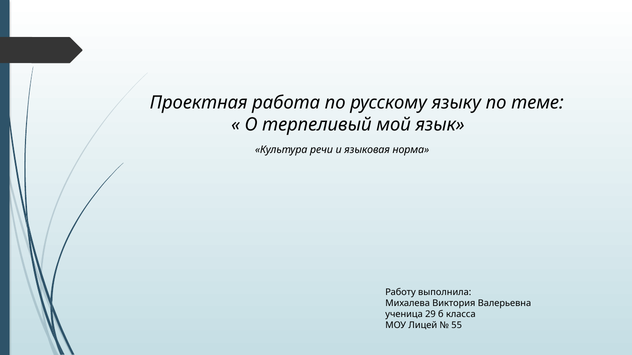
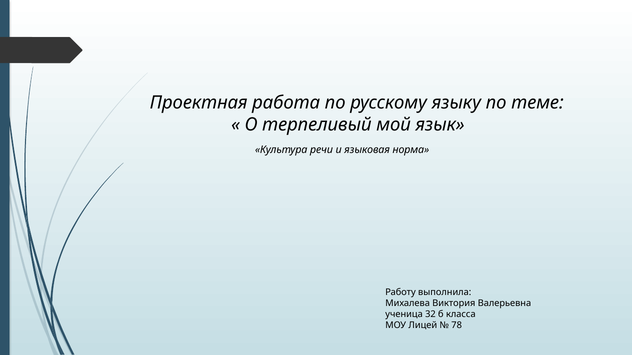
29: 29 -> 32 (430, 315)
55: 55 -> 78 (457, 326)
